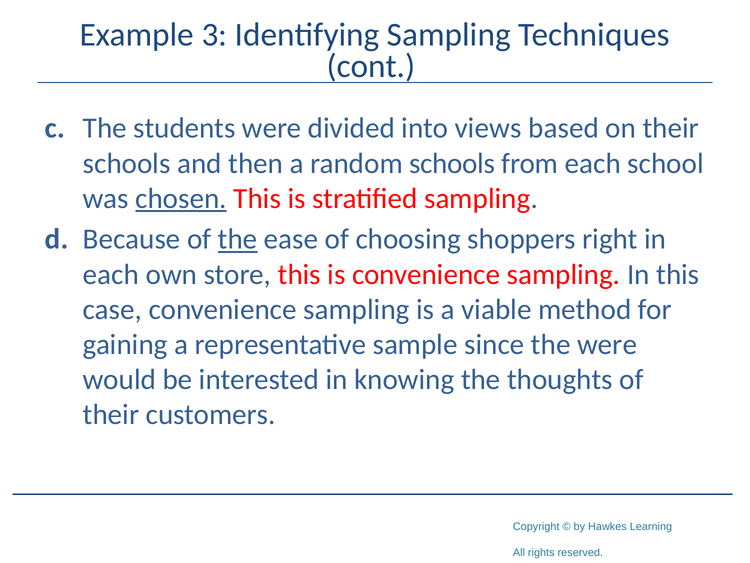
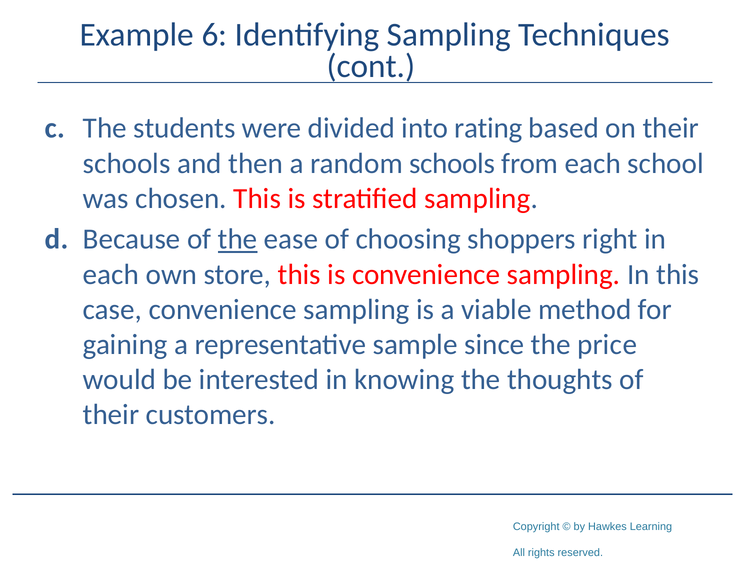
3: 3 -> 6 (214, 35)
views: views -> rating (488, 128)
chosen underline: present -> none (181, 198)
the were: were -> price (607, 344)
